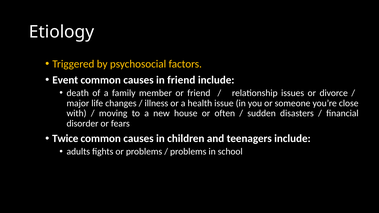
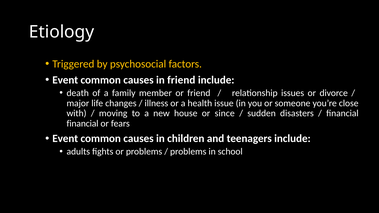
often: often -> since (225, 113)
disorder: disorder -> financial (83, 124)
Twice: Twice -> Event (65, 139)
